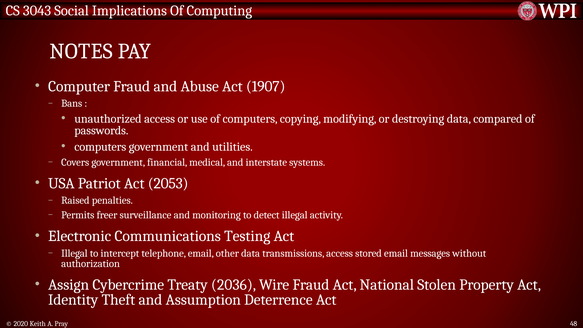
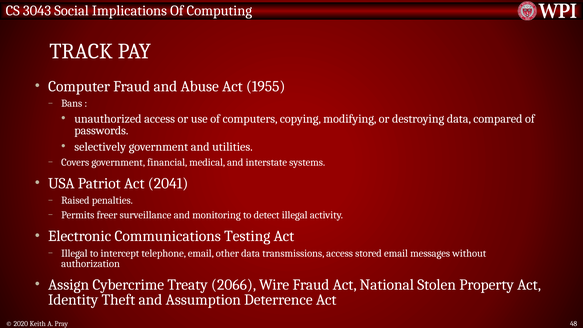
NOTES: NOTES -> TRACK (81, 51)
1907: 1907 -> 1955 (266, 86)
computers: computers -> selectively (100, 147)
2053: 2053 -> 2041 (168, 183)
2036: 2036 -> 2066 (234, 285)
